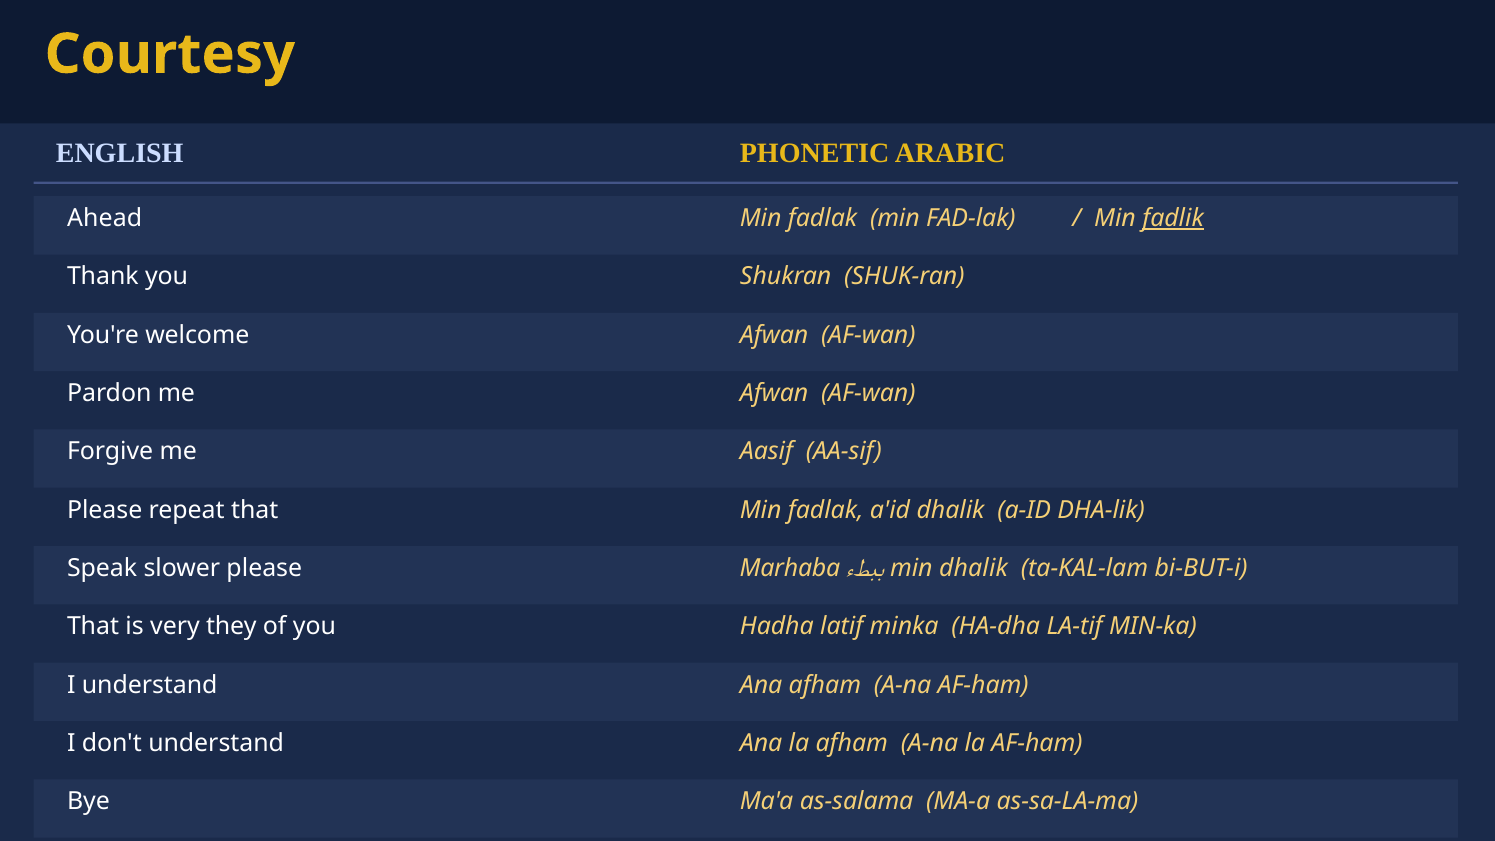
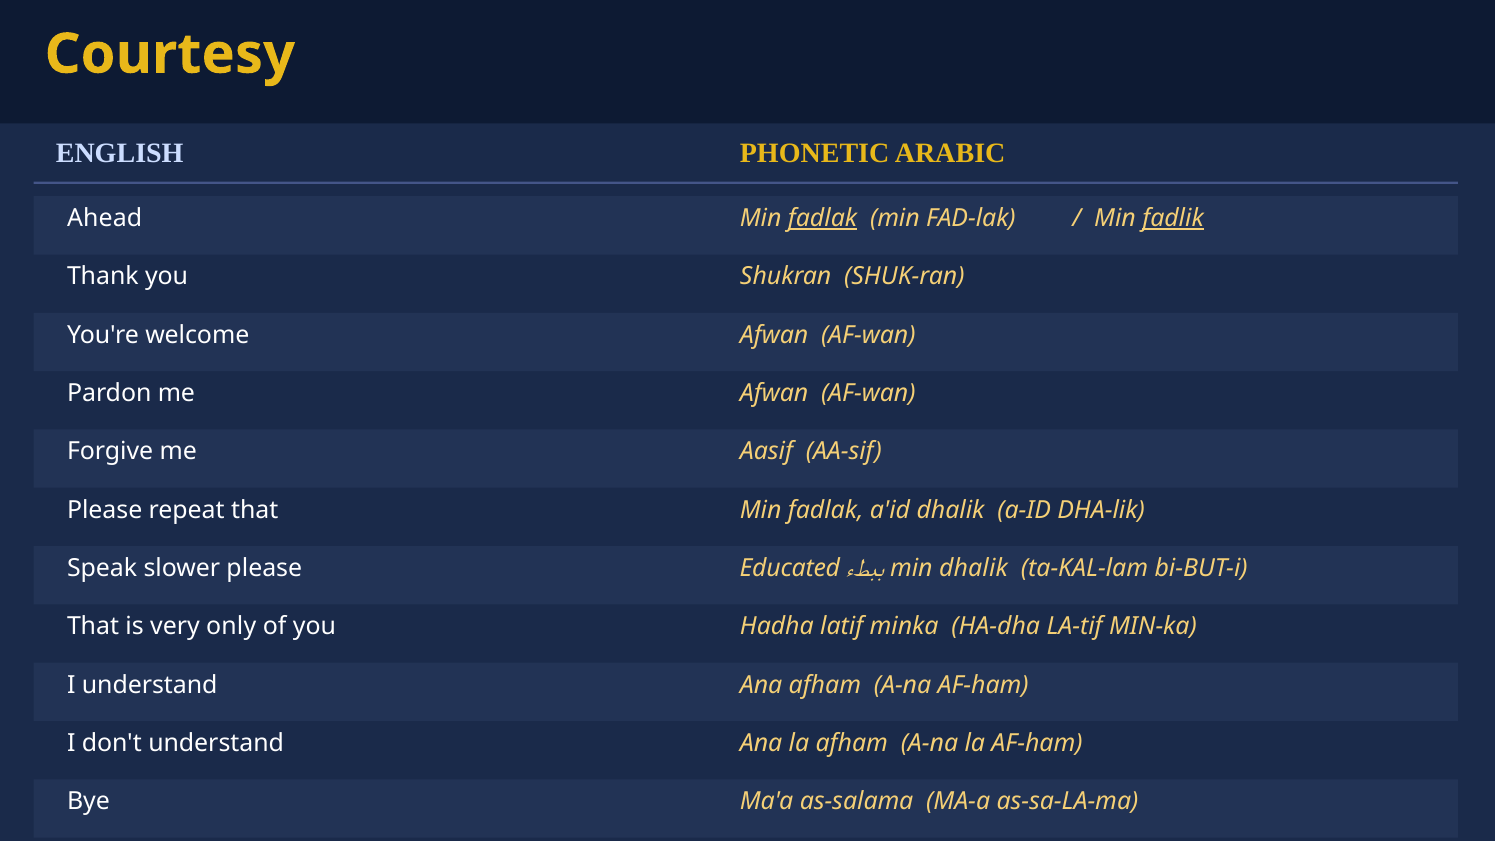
fadlak underline: none -> present (823, 218)
Marhaba: Marhaba -> Educated (790, 568)
they: they -> only (231, 627)
